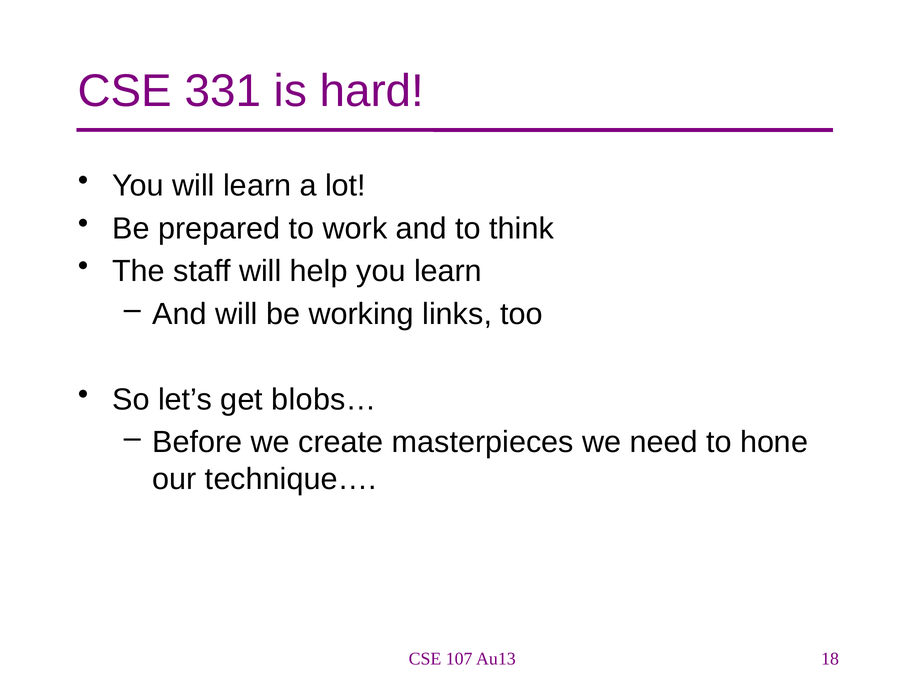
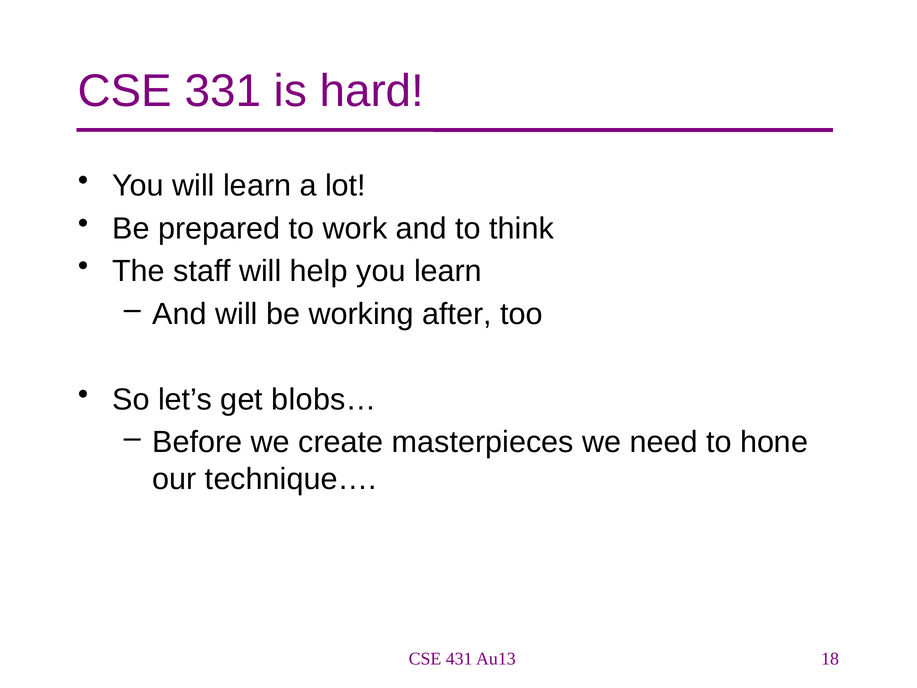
links: links -> after (457, 314)
107: 107 -> 431 (459, 658)
